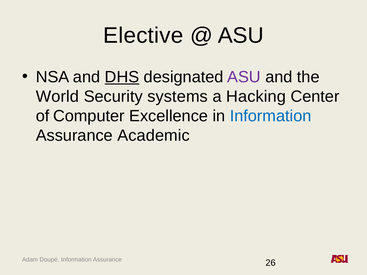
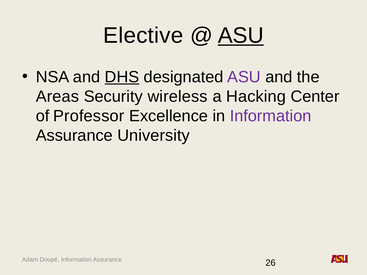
ASU underline: none -> present (241, 36)
World: World -> Areas (57, 97)
systems: systems -> wireless (178, 97)
Computer: Computer -> Professor (89, 116)
Information colour: blue -> purple (271, 116)
Academic: Academic -> University (154, 136)
